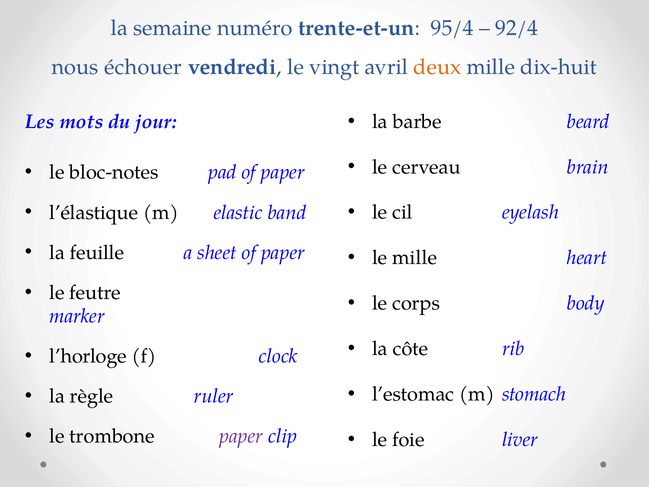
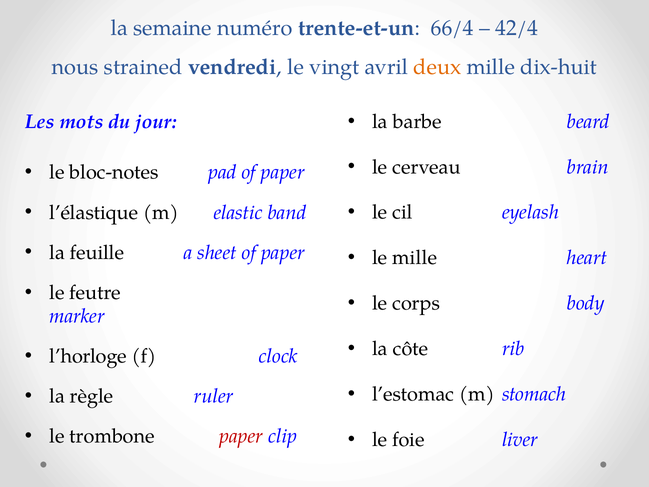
95/4: 95/4 -> 66/4 (452, 28)
92/4: 92/4 -> 42/4 (517, 28)
échouer: échouer -> strained (143, 67)
paper colour: purple -> red (241, 436)
